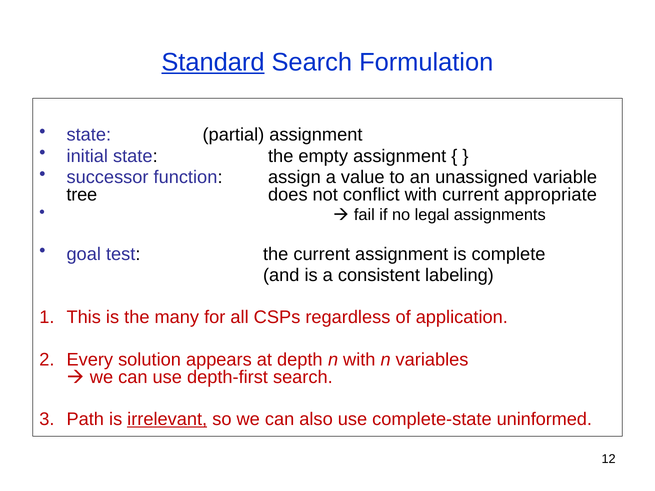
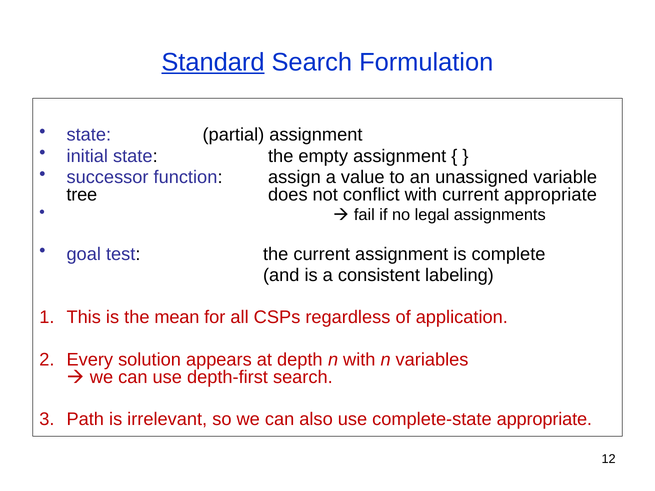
many: many -> mean (177, 317)
irrelevant underline: present -> none (167, 419)
complete-state uninformed: uninformed -> appropriate (544, 419)
